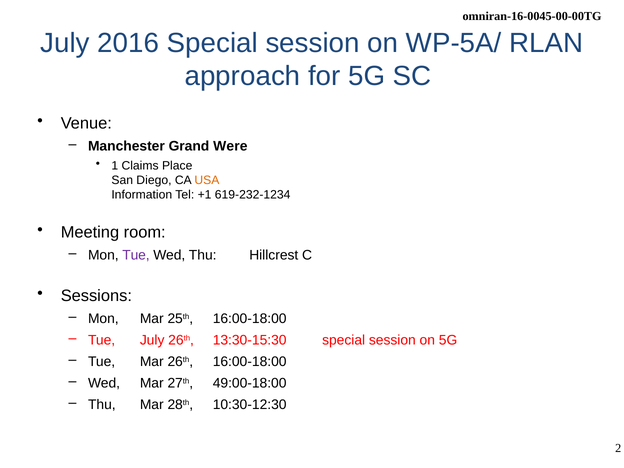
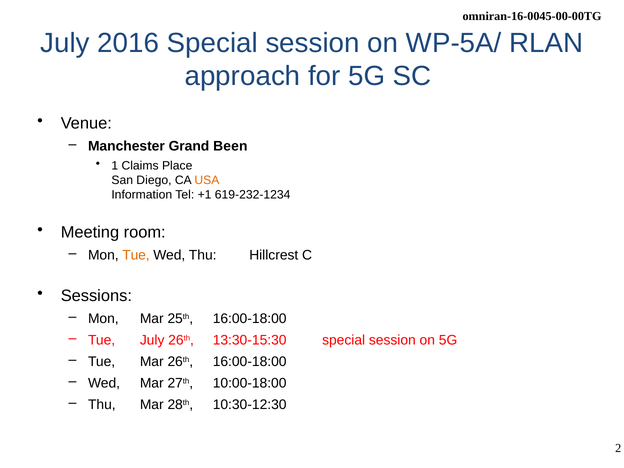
Were: Were -> Been (230, 146)
Tue colour: purple -> orange (136, 255)
49:00-18:00: 49:00-18:00 -> 10:00-18:00 (250, 383)
